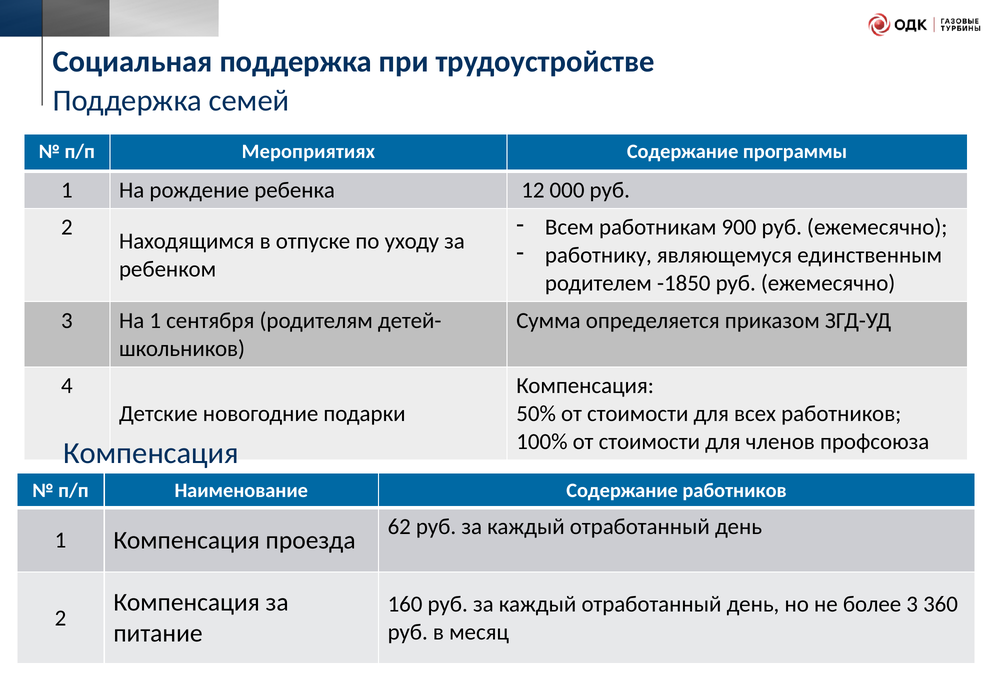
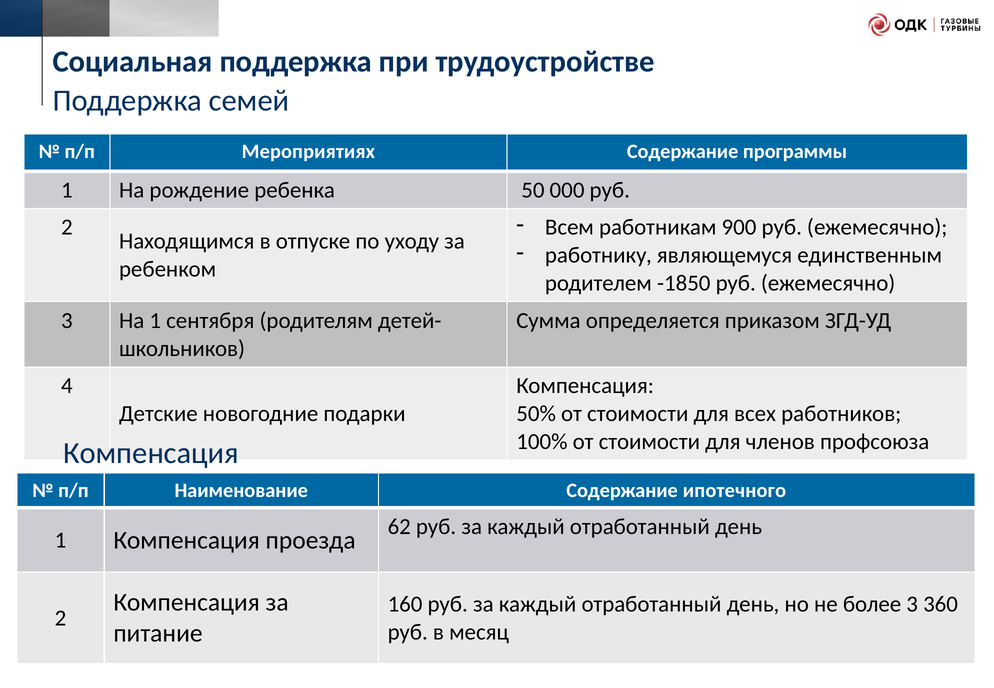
12: 12 -> 50 (533, 190)
Содержание работников: работников -> ипотечного (734, 491)
